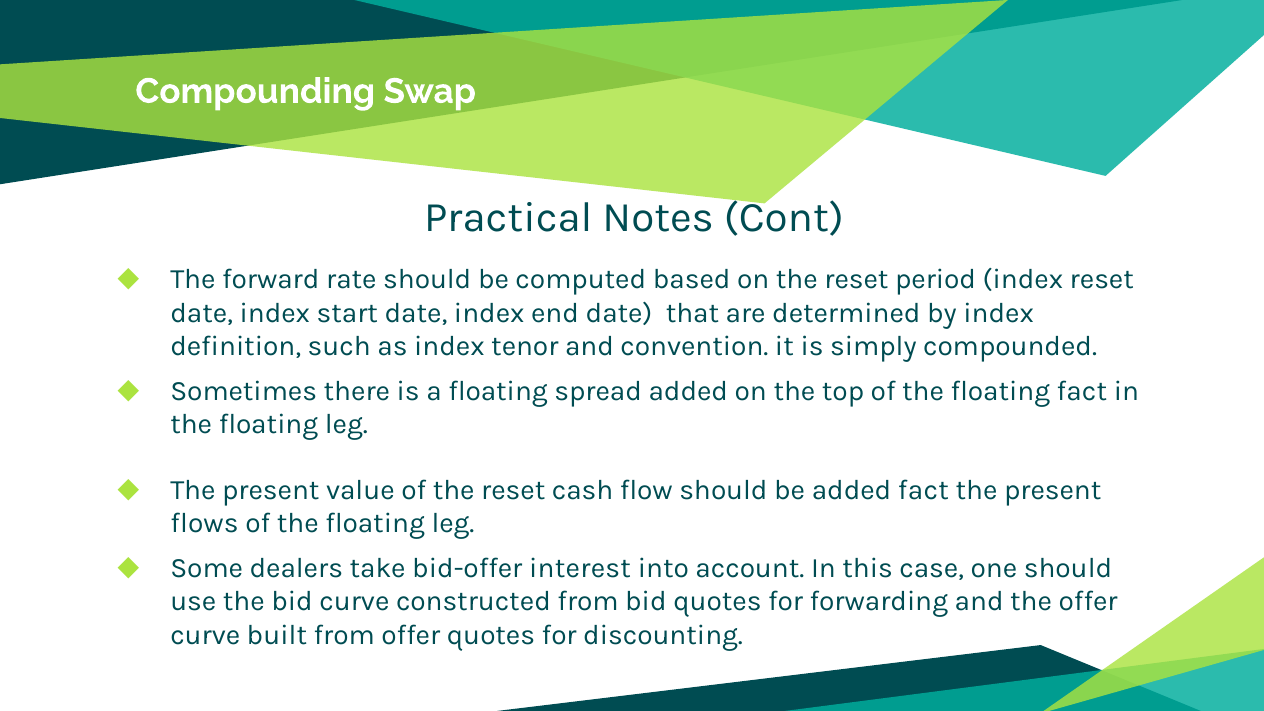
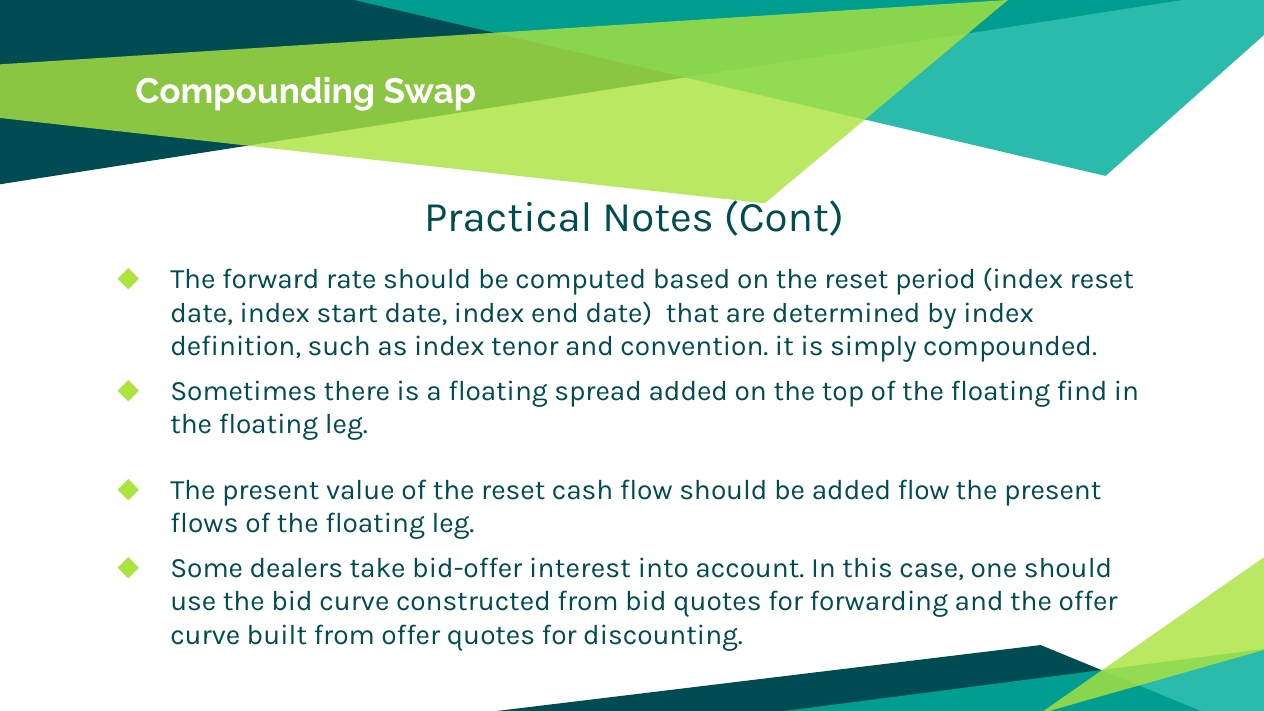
floating fact: fact -> find (1082, 391)
added fact: fact -> flow (924, 490)
